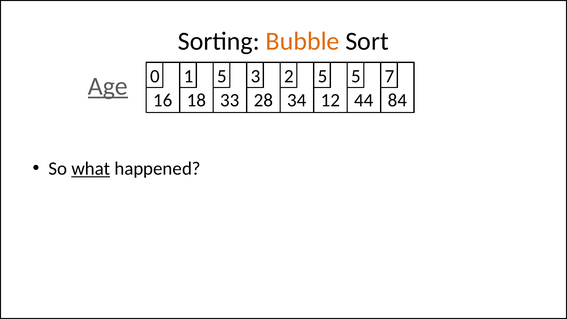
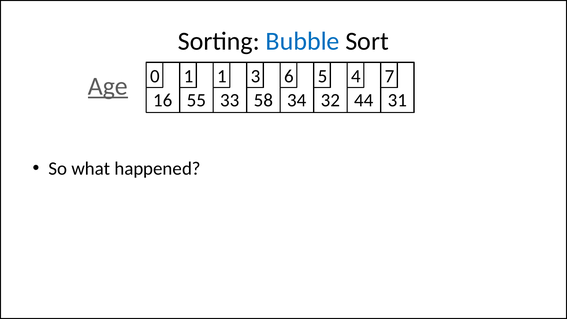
Bubble colour: orange -> blue (303, 41)
1 5: 5 -> 1 (222, 76)
2: 2 -> 6 (289, 76)
5 5: 5 -> 4 (356, 76)
18: 18 -> 55 (196, 100)
28: 28 -> 58 (263, 100)
12: 12 -> 32 (330, 100)
84: 84 -> 31 (397, 100)
what underline: present -> none (91, 169)
